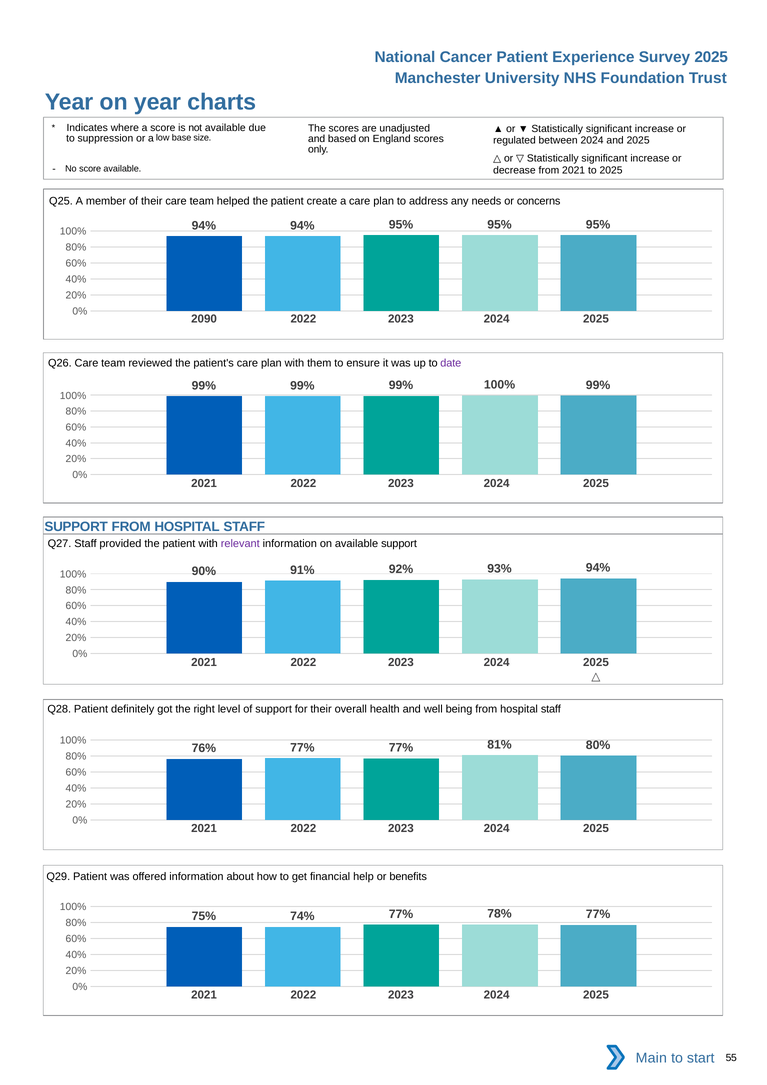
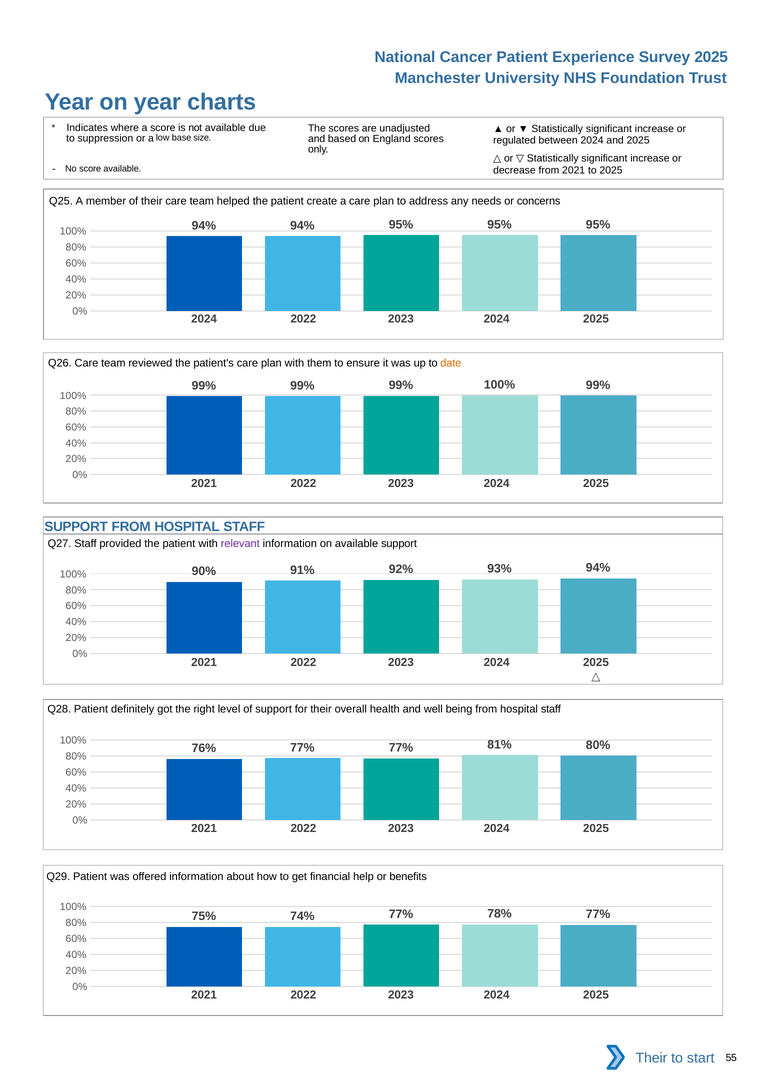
2090: 2090 -> 2024 (204, 319)
date colour: purple -> orange (451, 363)
Main: Main -> Their (651, 1059)
